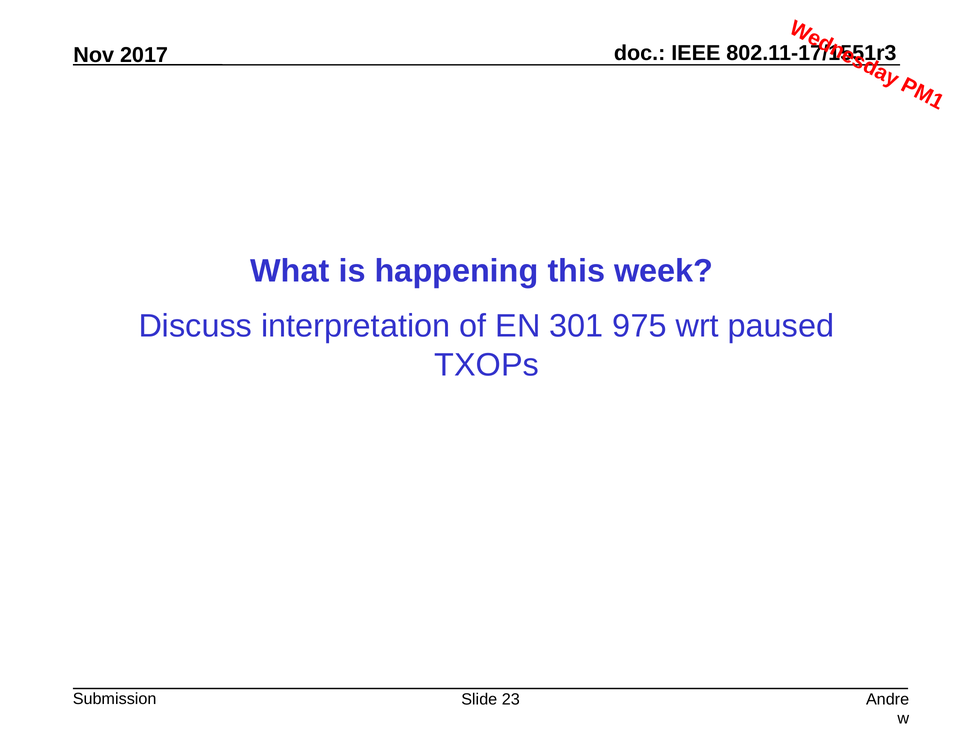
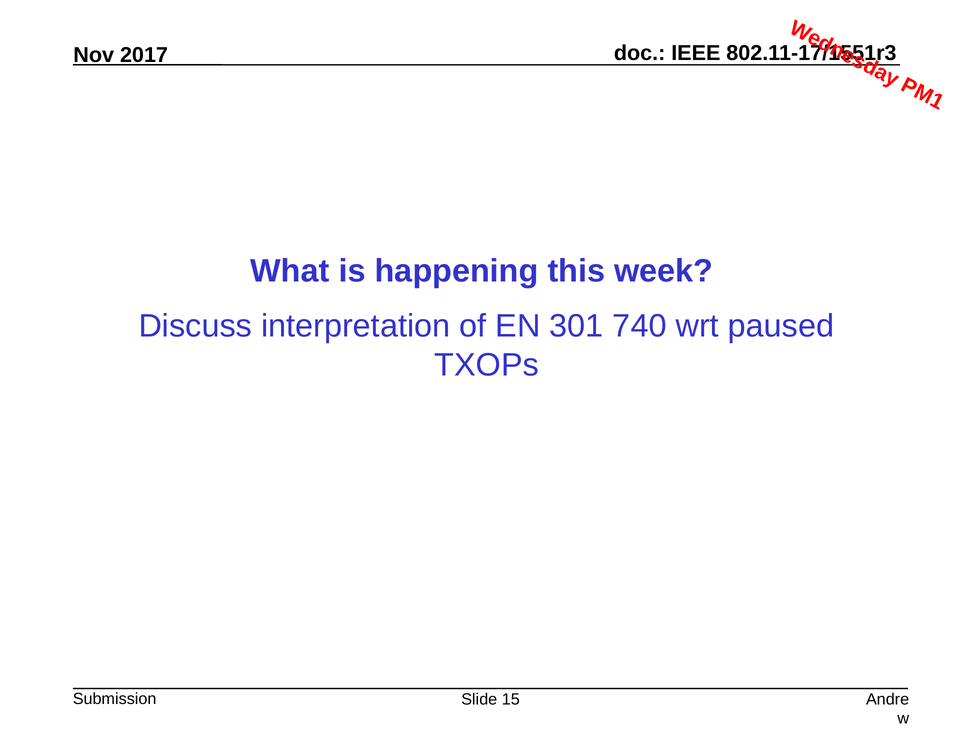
975: 975 -> 740 (640, 327)
23: 23 -> 15 (511, 700)
